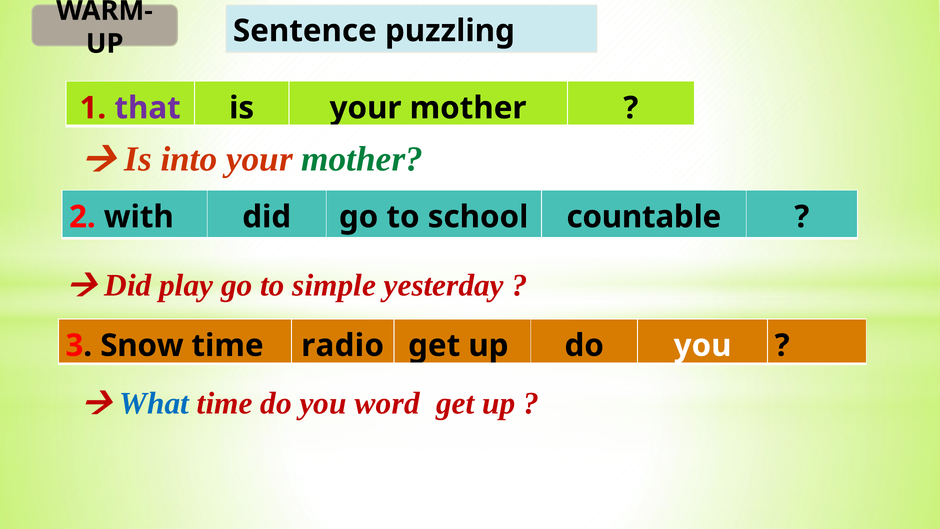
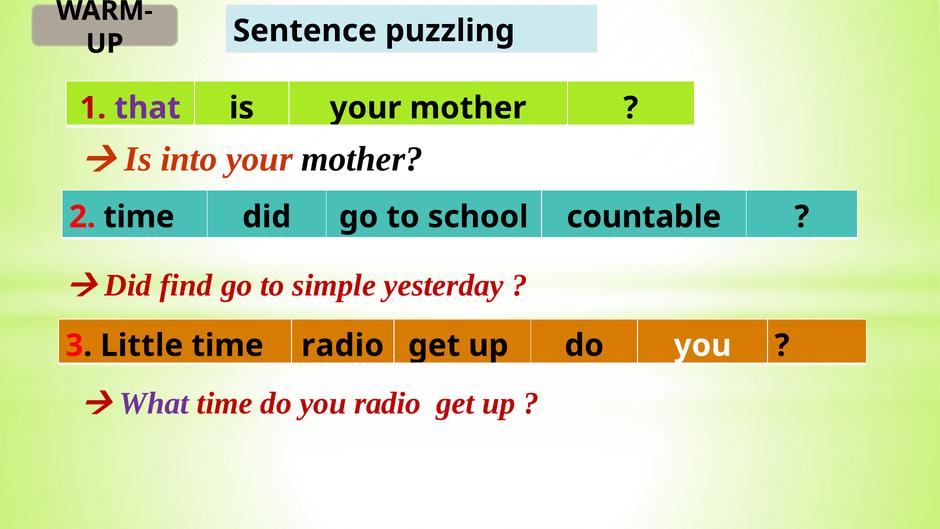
mother colour: green -> black (362, 159)
2 with: with -> time (139, 217)
play: play -> find (186, 285)
Snow: Snow -> Little (142, 345)
What colour: blue -> purple (154, 403)
you word: word -> radio (388, 403)
